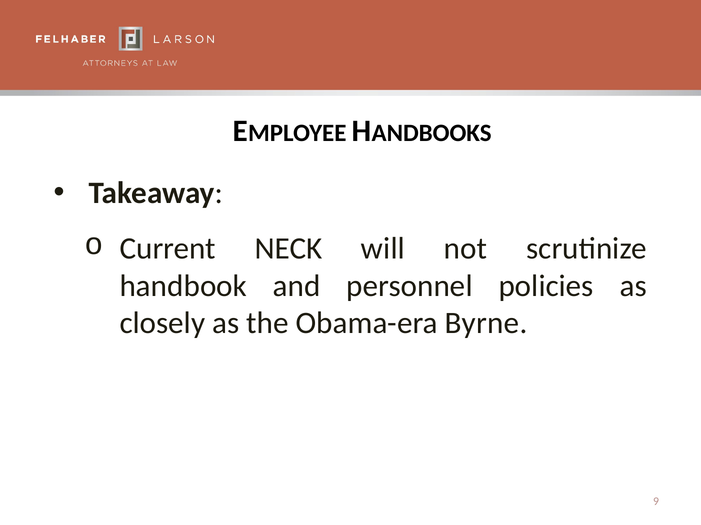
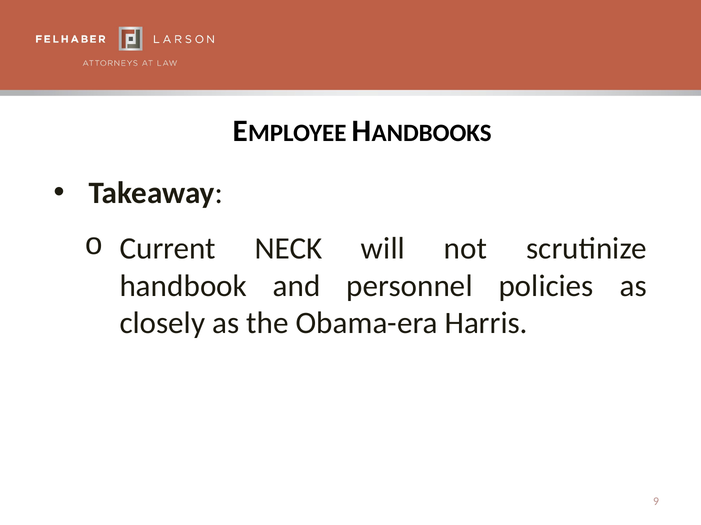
Byrne: Byrne -> Harris (486, 324)
